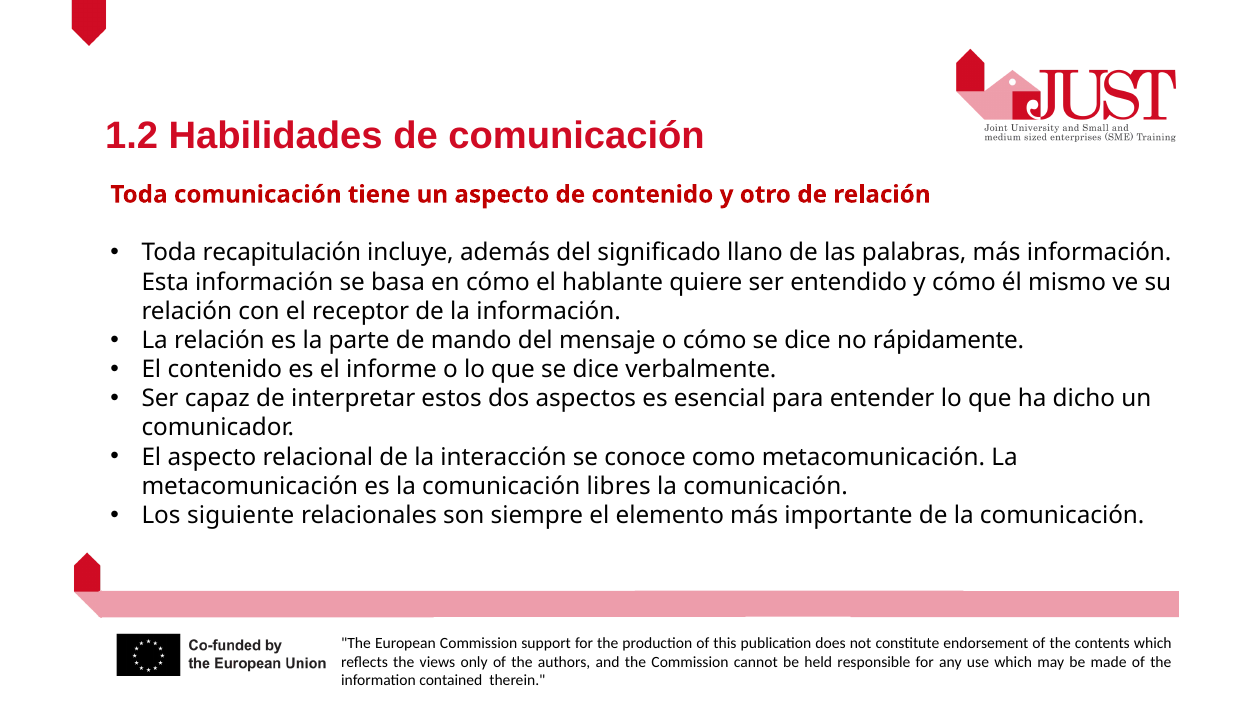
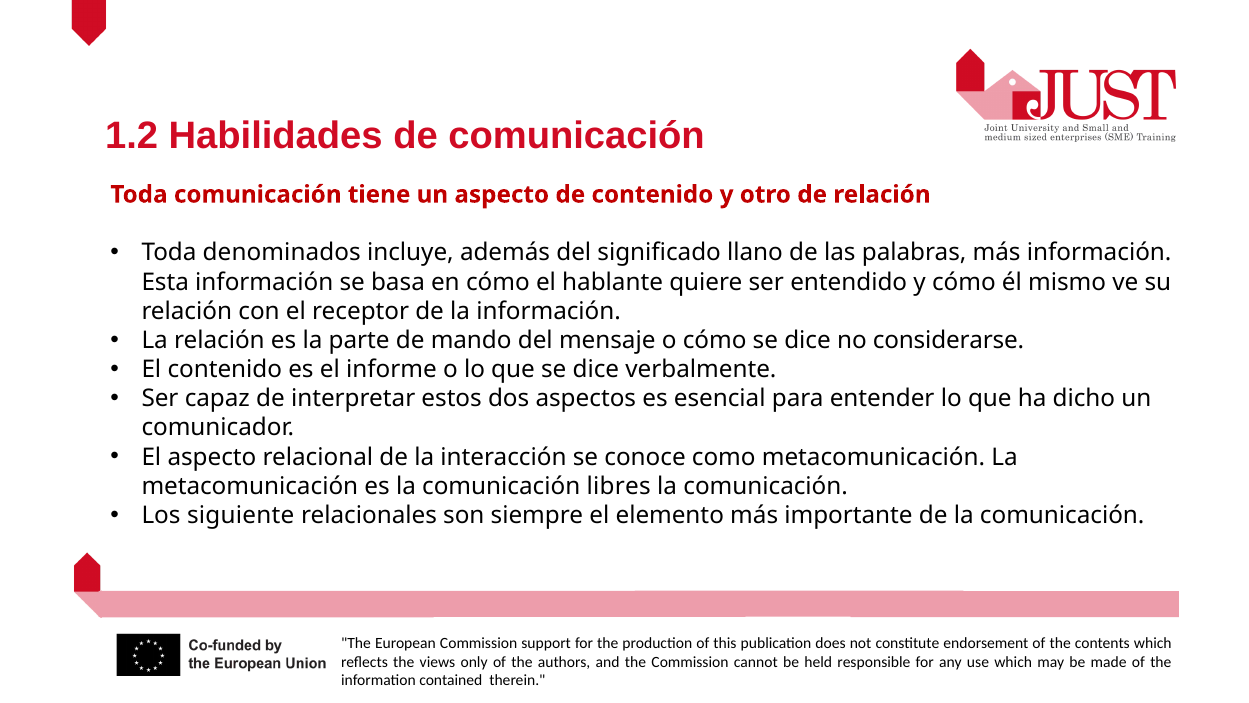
recapitulación: recapitulación -> denominados (282, 253)
rápidamente: rápidamente -> considerarse (949, 340)
